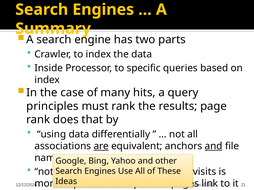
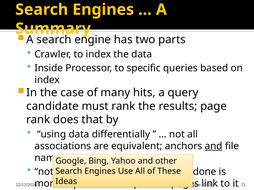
principles: principles -> candidate (53, 106)
are underline: present -> none (101, 146)
visits: visits -> done (205, 172)
